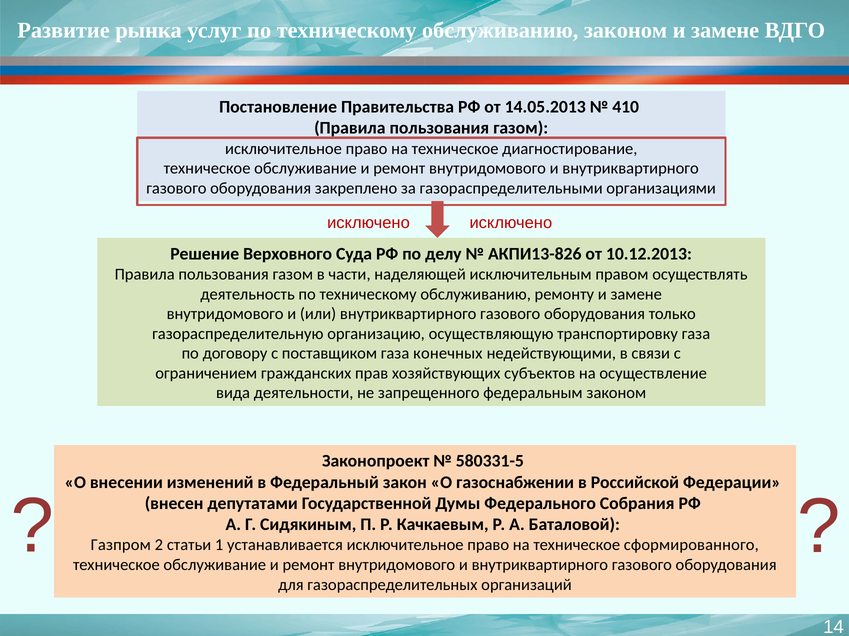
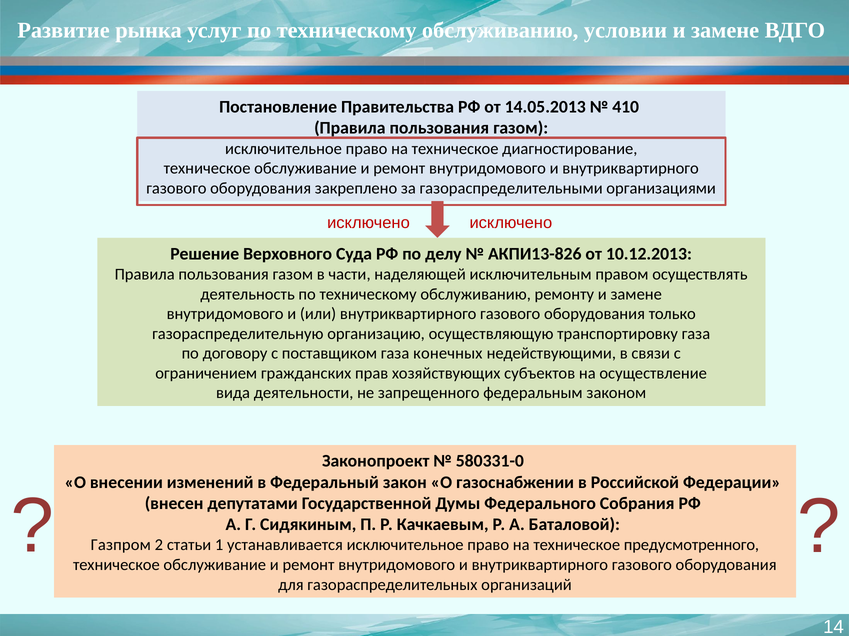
обслуживанию законом: законом -> условии (626, 30)
580331-5: 580331-5 -> 580331-0 (490, 462)
сформированного: сформированного -> предусмотренного (691, 546)
